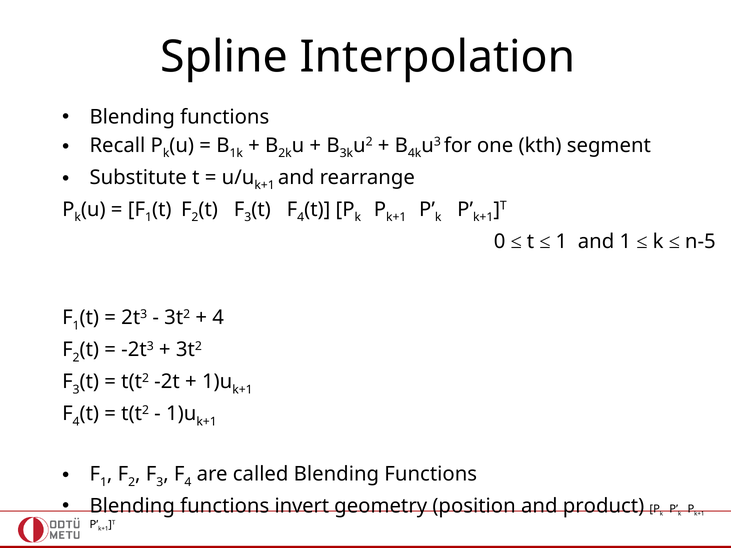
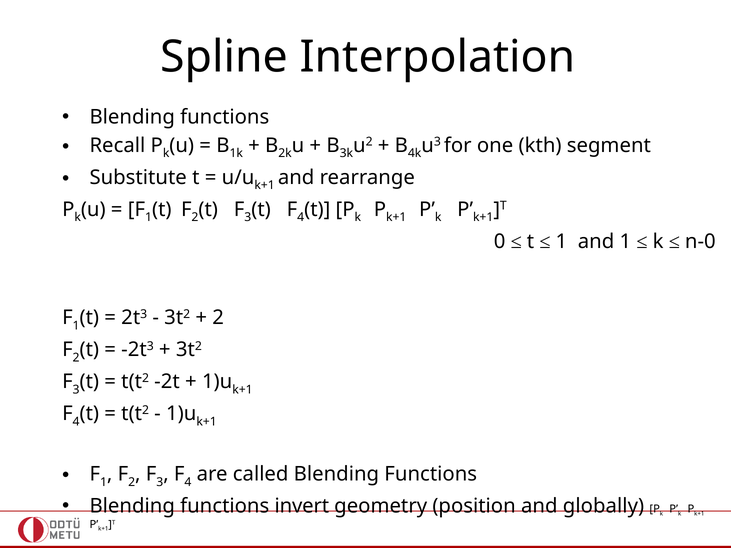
n-5: n-5 -> n-0 (700, 242)
4: 4 -> 2 (218, 318)
product: product -> globally (604, 506)
